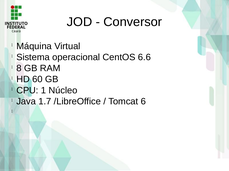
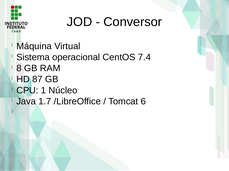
6.6: 6.6 -> 7.4 (144, 57)
60: 60 -> 87 (37, 80)
